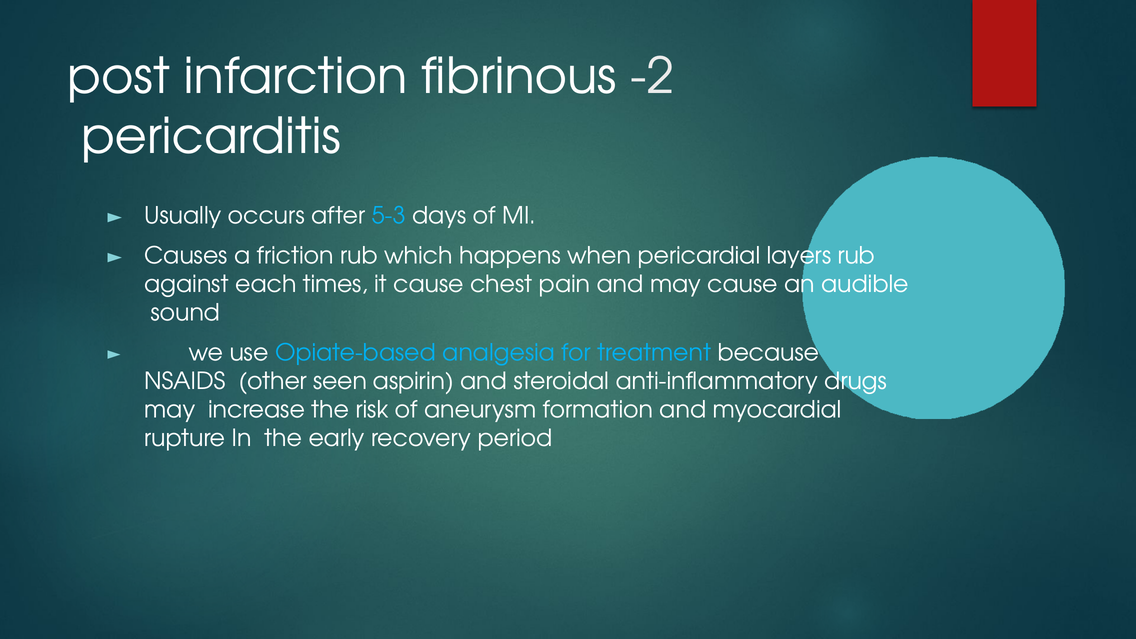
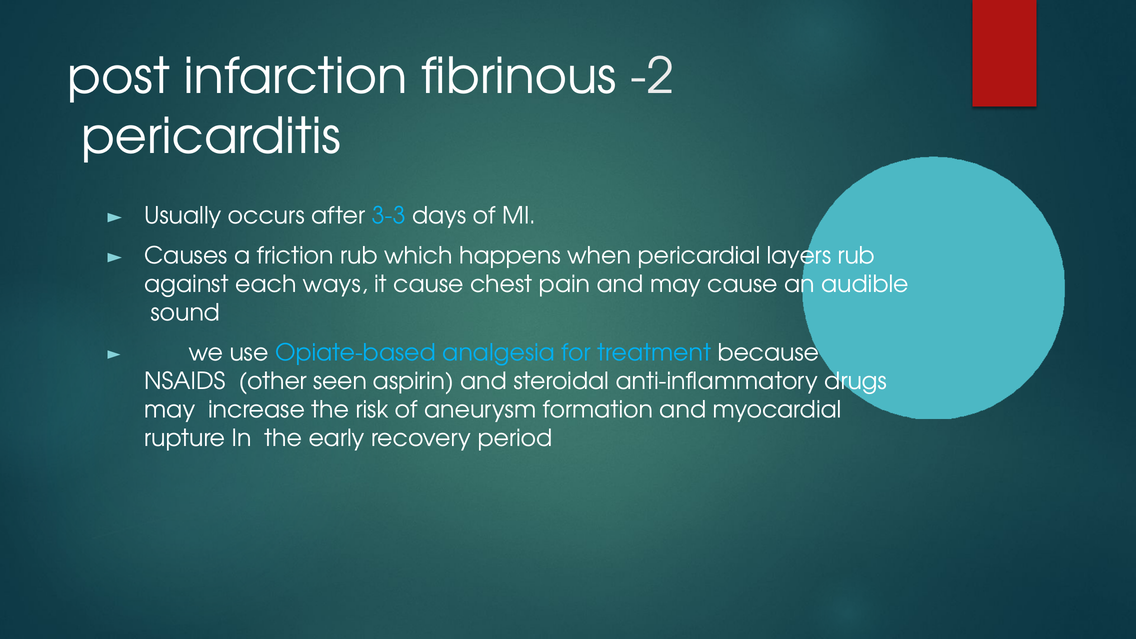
5-3: 5-3 -> 3-3 (389, 216)
times: times -> ways (335, 284)
